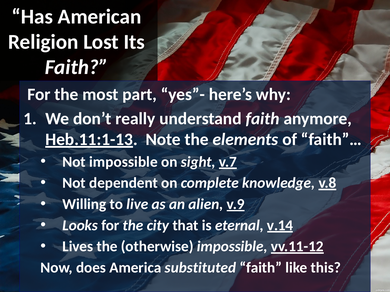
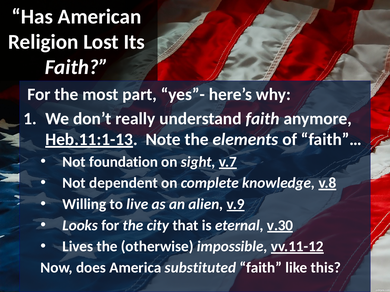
Not impossible: impossible -> foundation (124, 162)
v.14: v.14 -> v.30 (280, 226)
